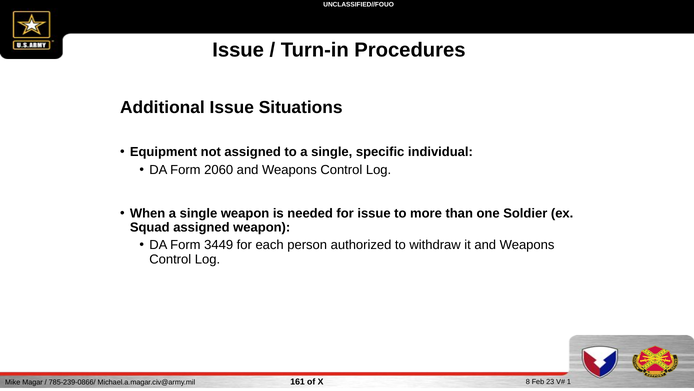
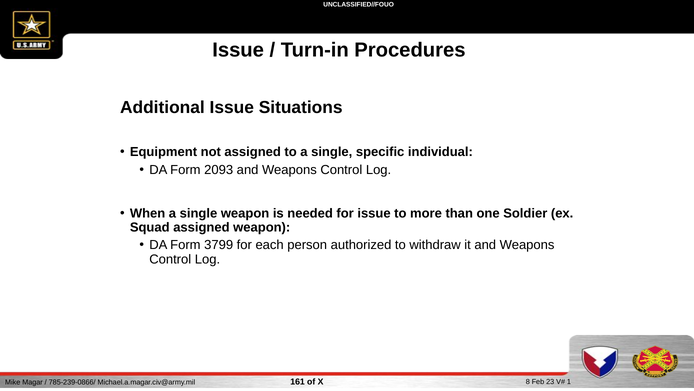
2060: 2060 -> 2093 (219, 169)
3449: 3449 -> 3799 (219, 245)
